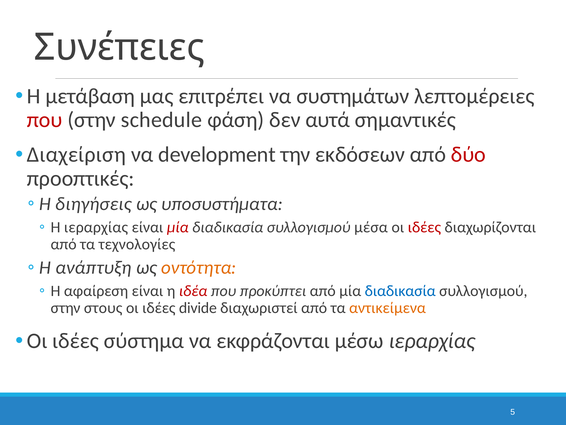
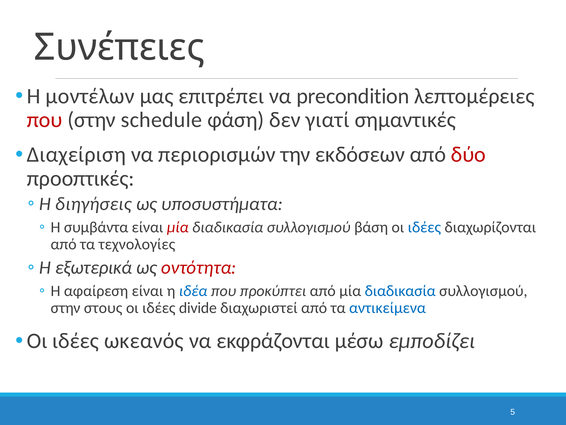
μετάβαση: μετάβαση -> μοντέλων (90, 96)
συστημάτων: συστημάτων -> precondition (353, 96)
αυτά: αυτά -> γιατί (328, 120)
development: development -> περιορισμών (217, 155)
Η ιεραρχίας: ιεραρχίας -> συμβάντα (96, 227)
μέσα: μέσα -> βάση (371, 227)
ιδέες colour: red -> blue (424, 227)
ανάπτυξη: ανάπτυξη -> εξωτερικά (94, 267)
οντότητα colour: orange -> red (199, 267)
ιδέα colour: red -> blue (193, 291)
αντικείμενα colour: orange -> blue (388, 308)
σύστημα: σύστημα -> ωκεανός (144, 341)
μέσω ιεραρχίας: ιεραρχίας -> εμποδίζει (432, 341)
